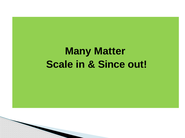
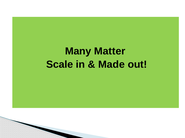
Since: Since -> Made (111, 65)
